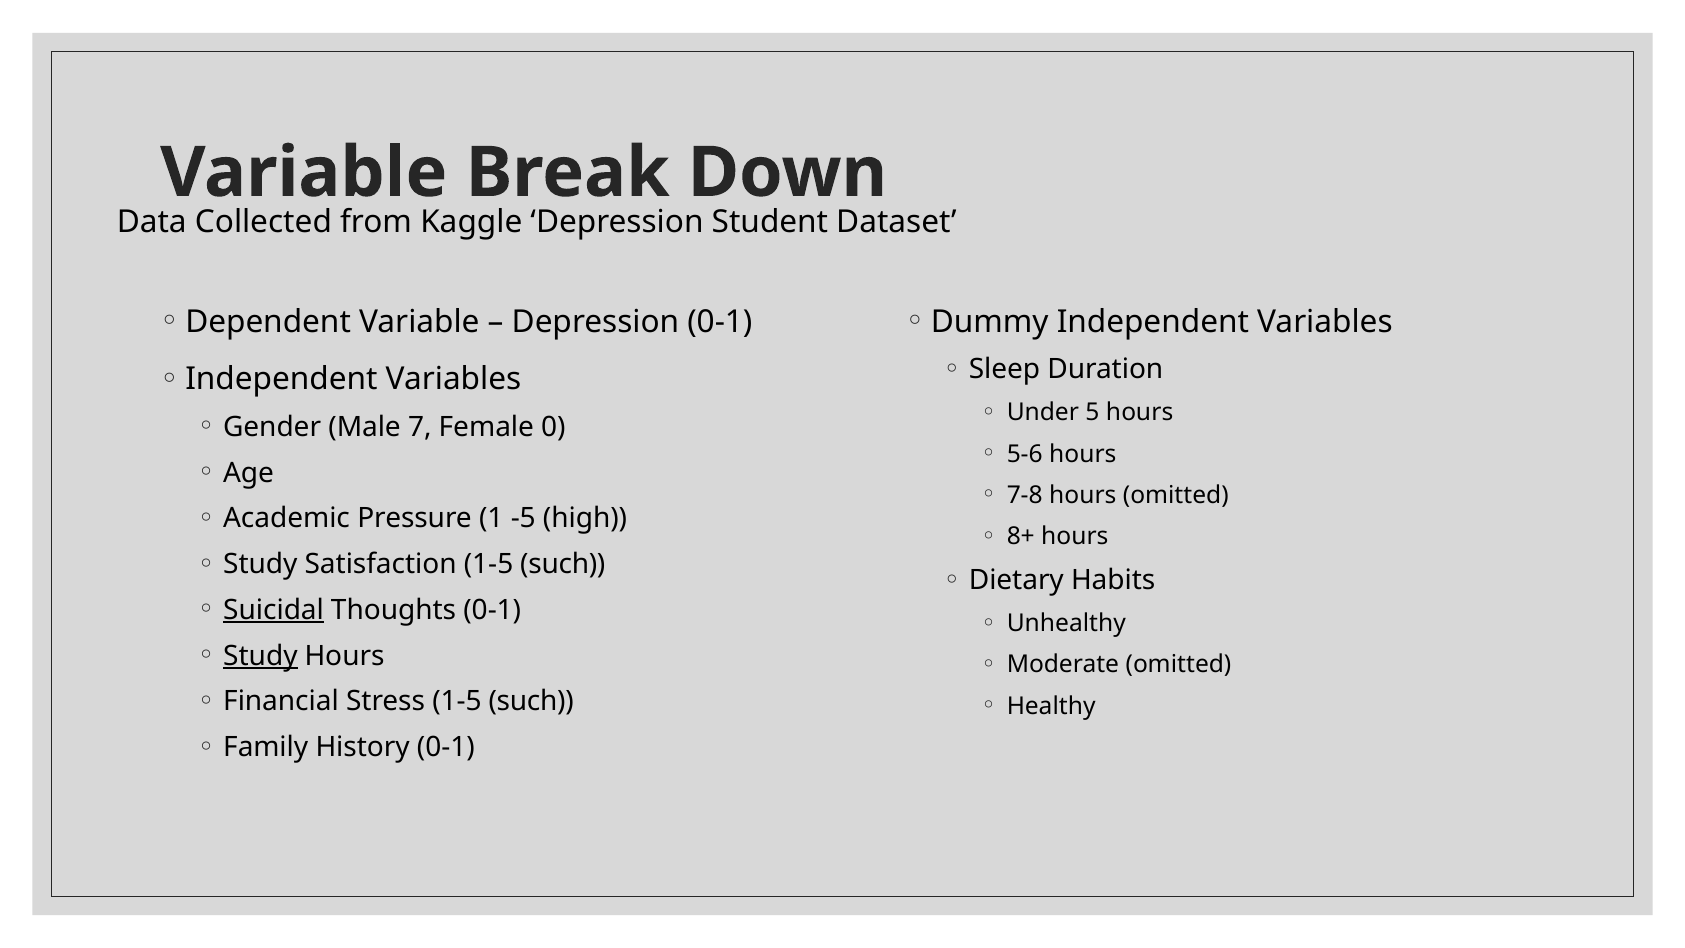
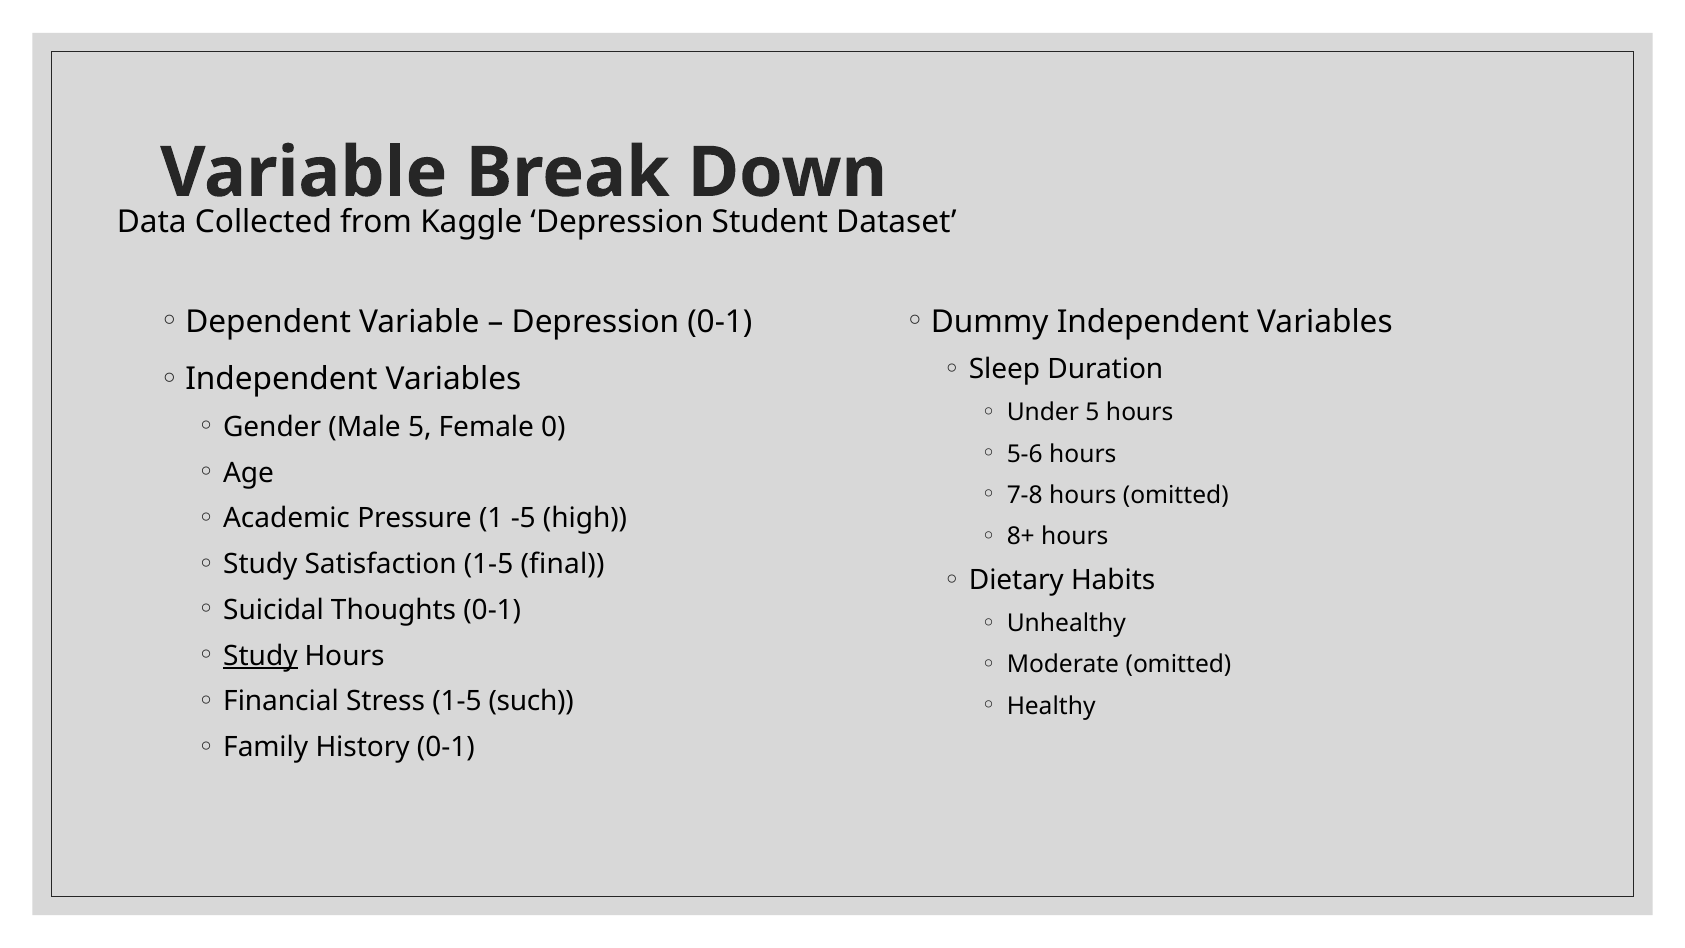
Male 7: 7 -> 5 (420, 427)
Satisfaction 1-5 such: such -> final (563, 564)
Suicidal underline: present -> none (274, 610)
